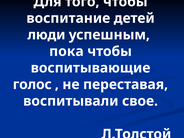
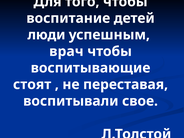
пока: пока -> врач (66, 51)
голос: голос -> стоят (32, 85)
